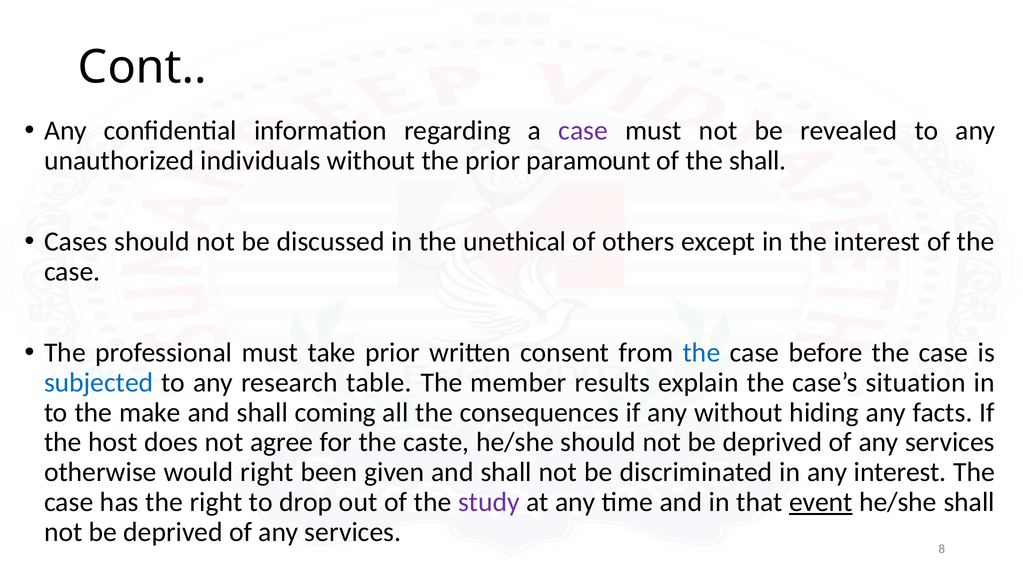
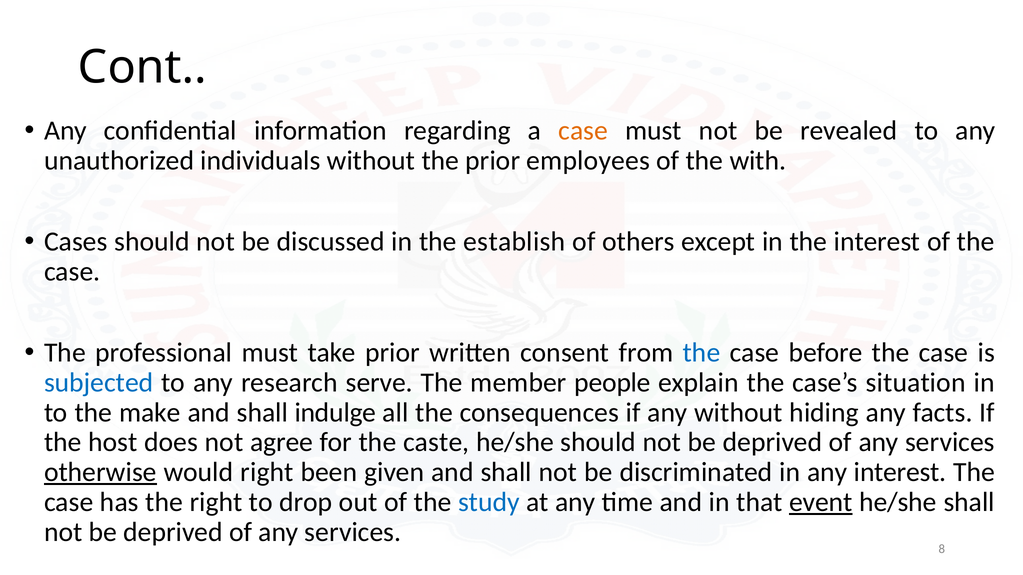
case colour: purple -> orange (583, 131)
paramount: paramount -> employees (588, 161)
the shall: shall -> with (758, 161)
unethical: unethical -> establish (514, 242)
table: table -> serve (379, 383)
results: results -> people (613, 383)
coming: coming -> indulge (335, 413)
otherwise underline: none -> present (100, 473)
study colour: purple -> blue (489, 502)
